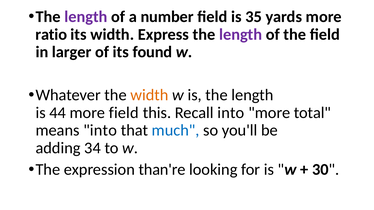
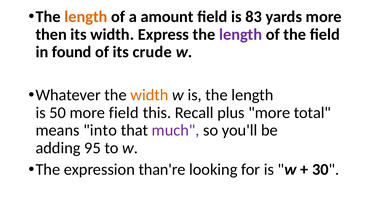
length colour: purple -> orange (86, 17)
number: number -> amount (167, 17)
35: 35 -> 83 (254, 17)
ratio: ratio -> then (51, 34)
larger: larger -> found (72, 52)
found: found -> crude (152, 52)
44: 44 -> 50 (58, 113)
Recall into: into -> plus (231, 113)
much colour: blue -> purple (176, 131)
34: 34 -> 95 (93, 148)
